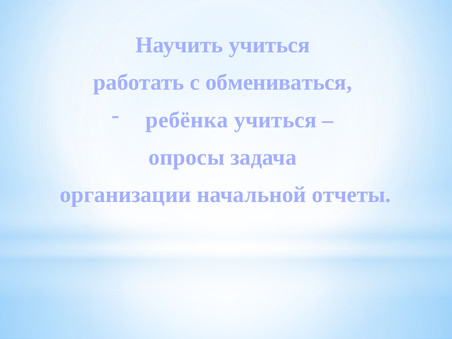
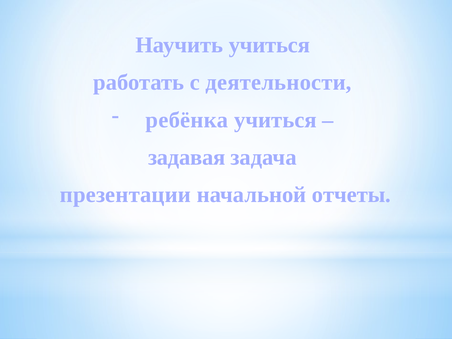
обмениваться: обмениваться -> деятельности (279, 82)
опросы: опросы -> задавая (187, 157)
организации: организации -> презентации (125, 195)
